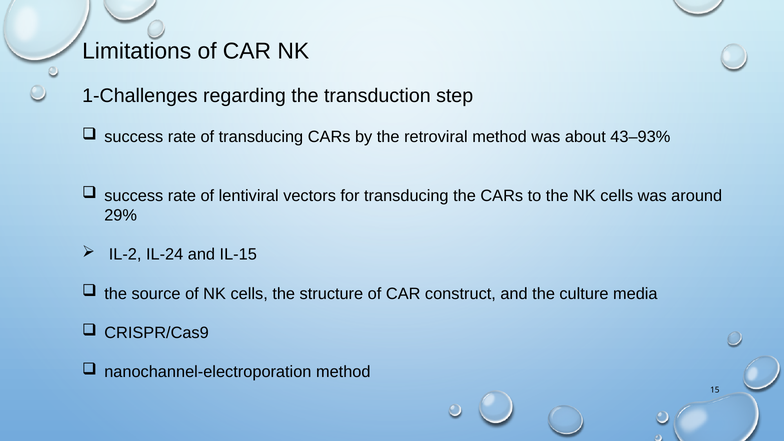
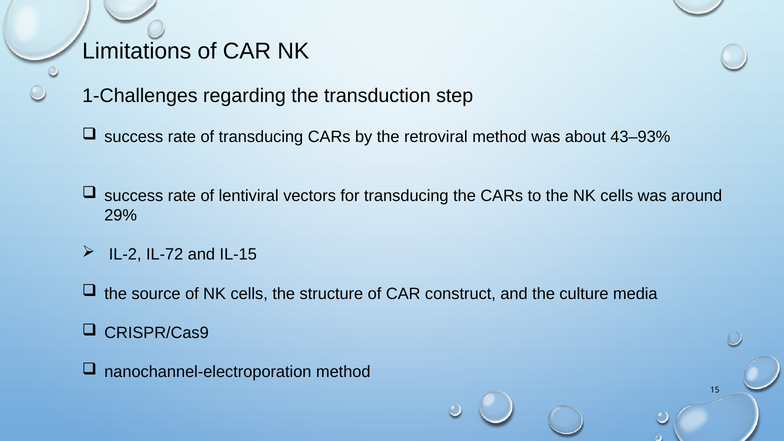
IL-24: IL-24 -> IL-72 (165, 254)
